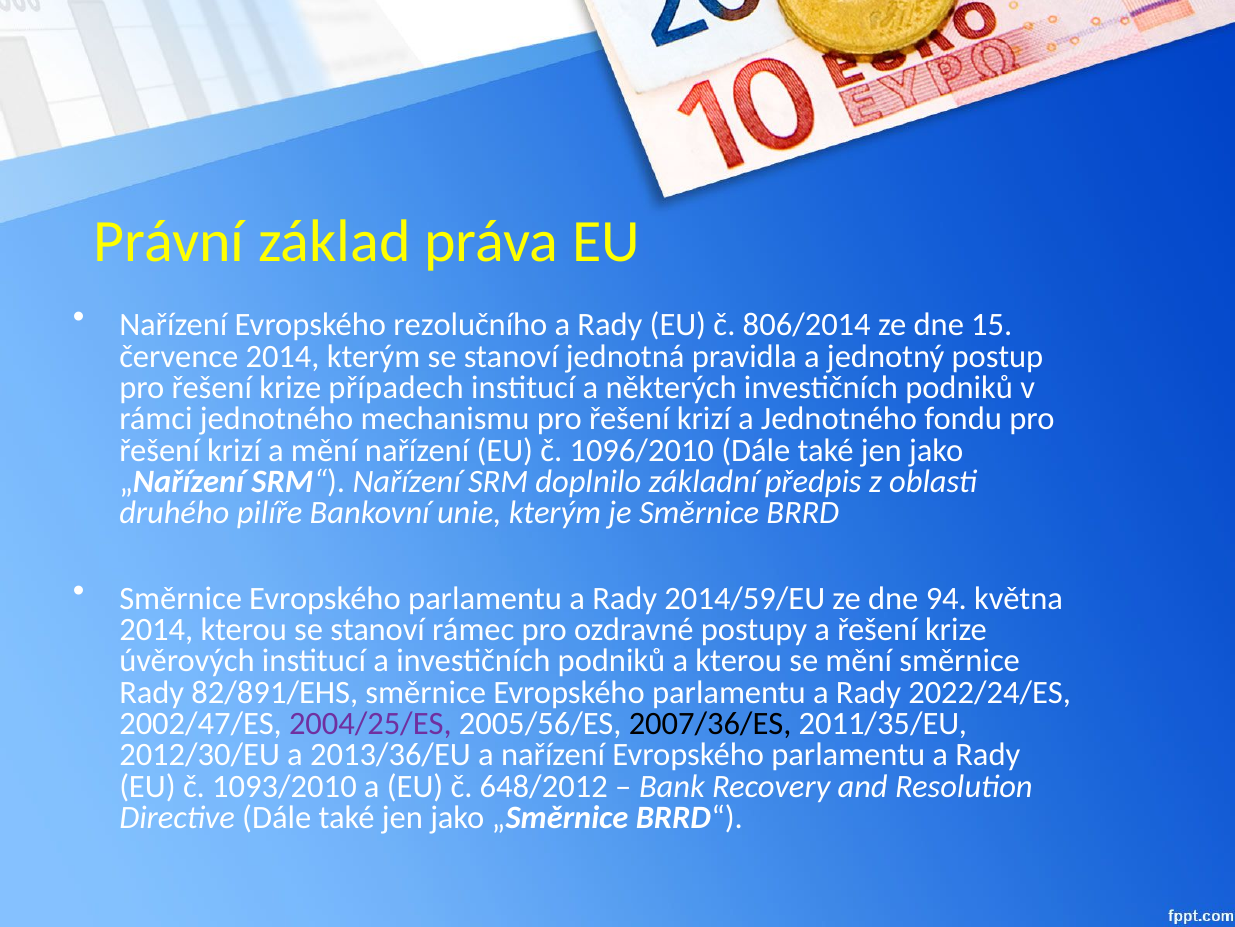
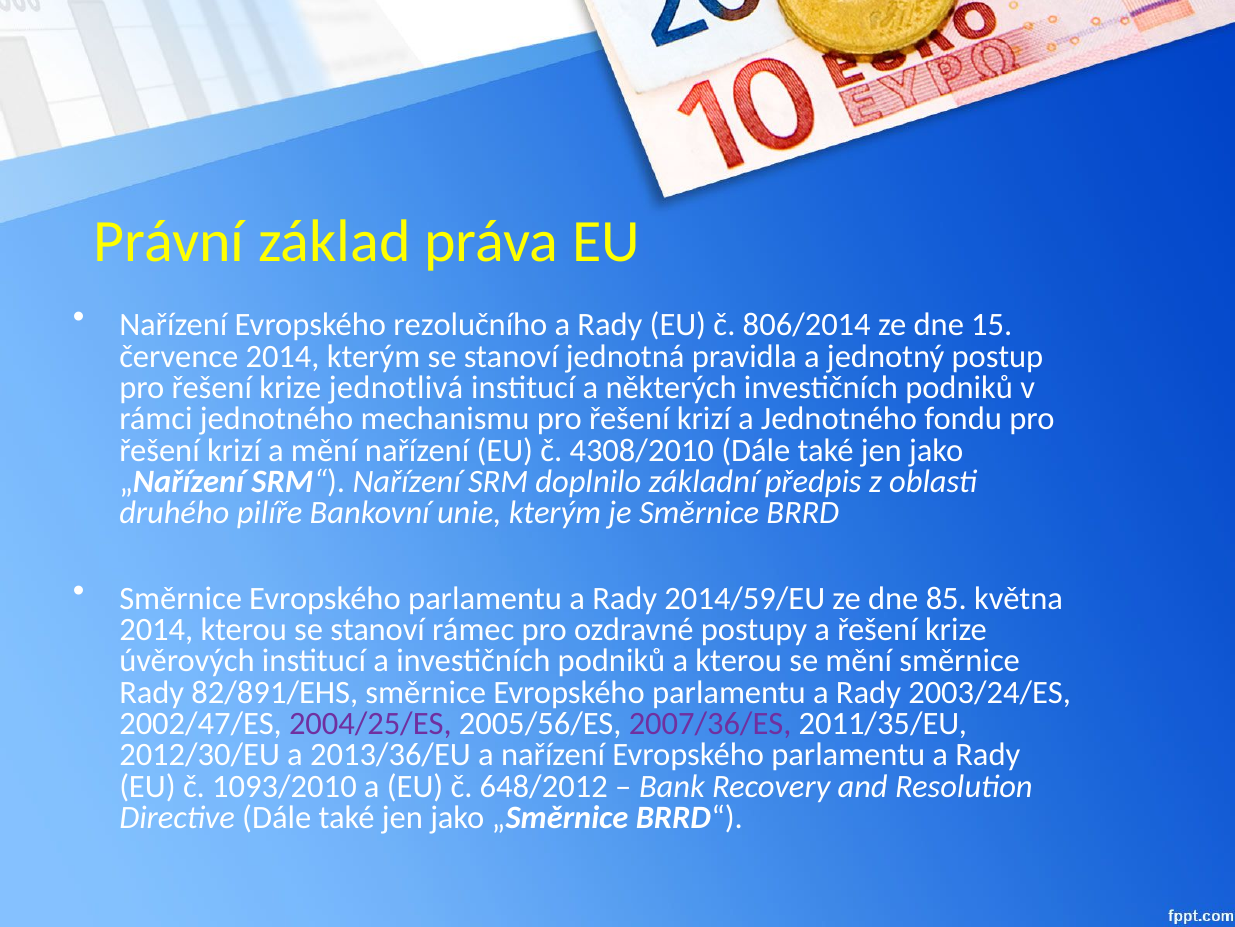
případech: případech -> jednotlivá (396, 387)
1096/2010: 1096/2010 -> 4308/2010 (642, 450)
94: 94 -> 85 (946, 598)
2022/24/ES: 2022/24/ES -> 2003/24/ES (990, 692)
2007/36/ES colour: black -> purple (710, 723)
